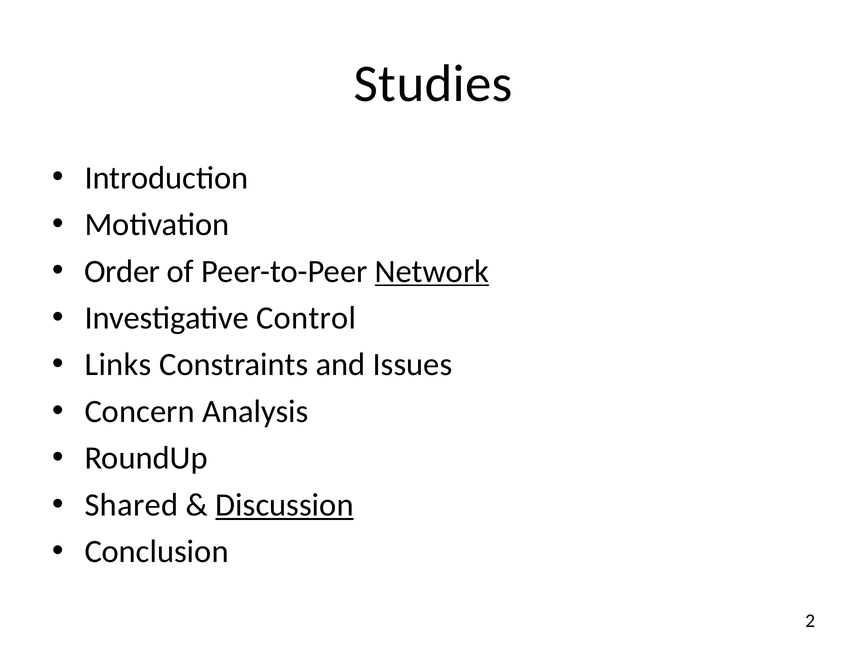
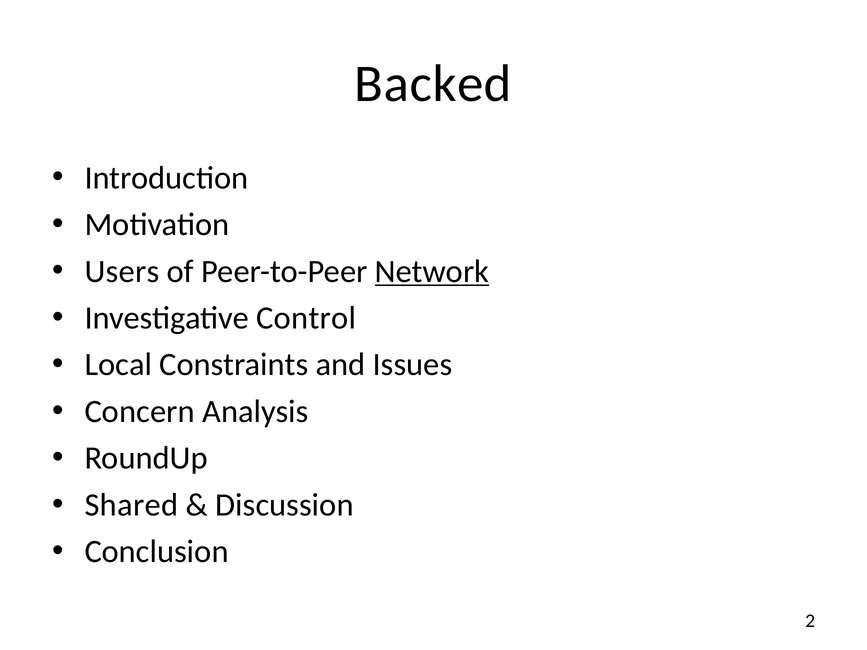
Studies: Studies -> Backed (433, 84)
Order: Order -> Users (122, 271)
Links: Links -> Local (118, 365)
Discussion underline: present -> none (285, 505)
